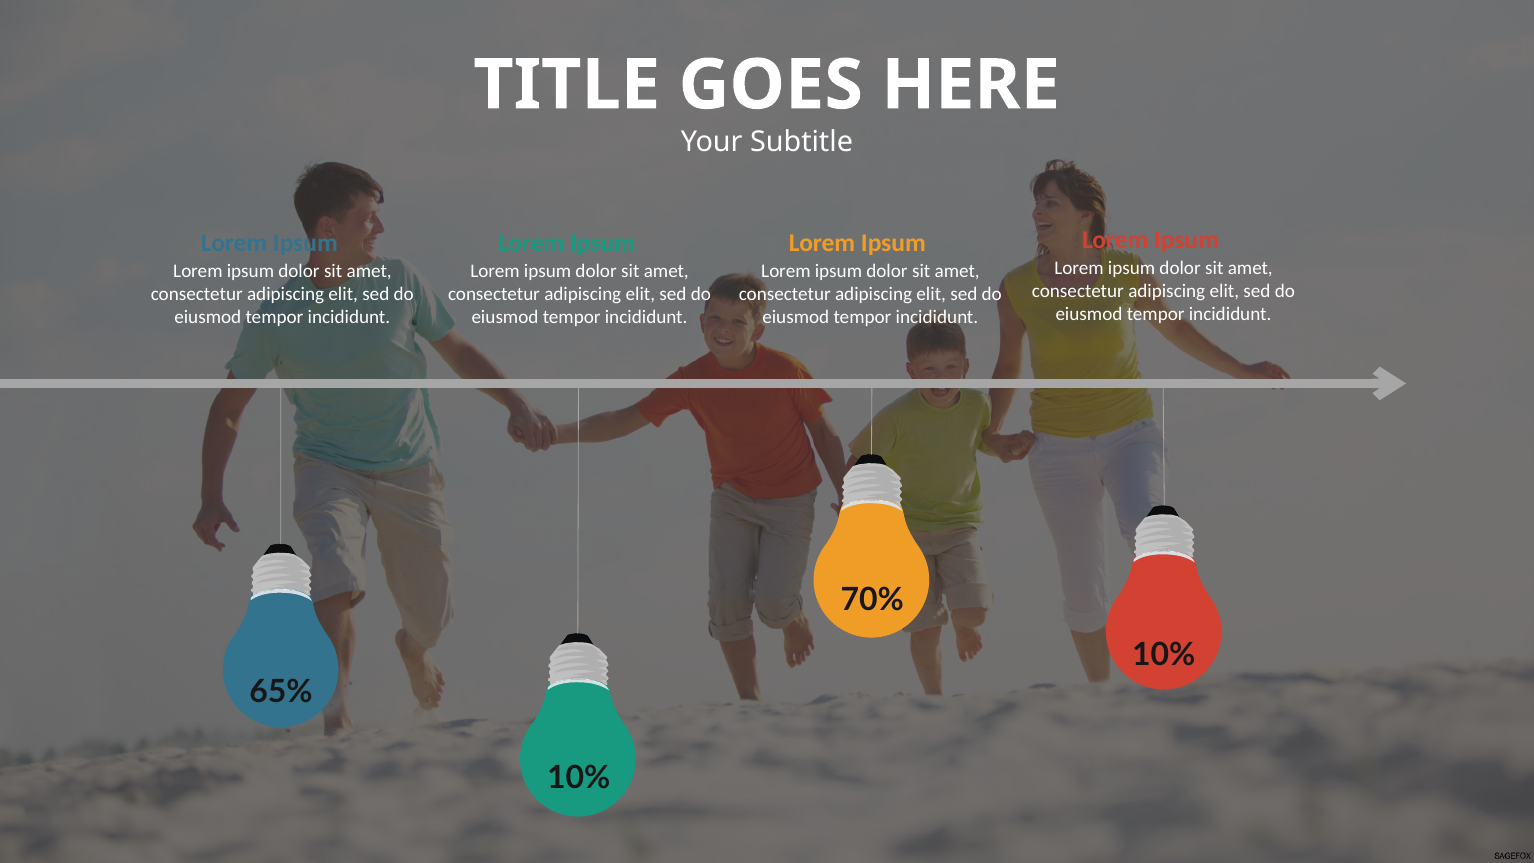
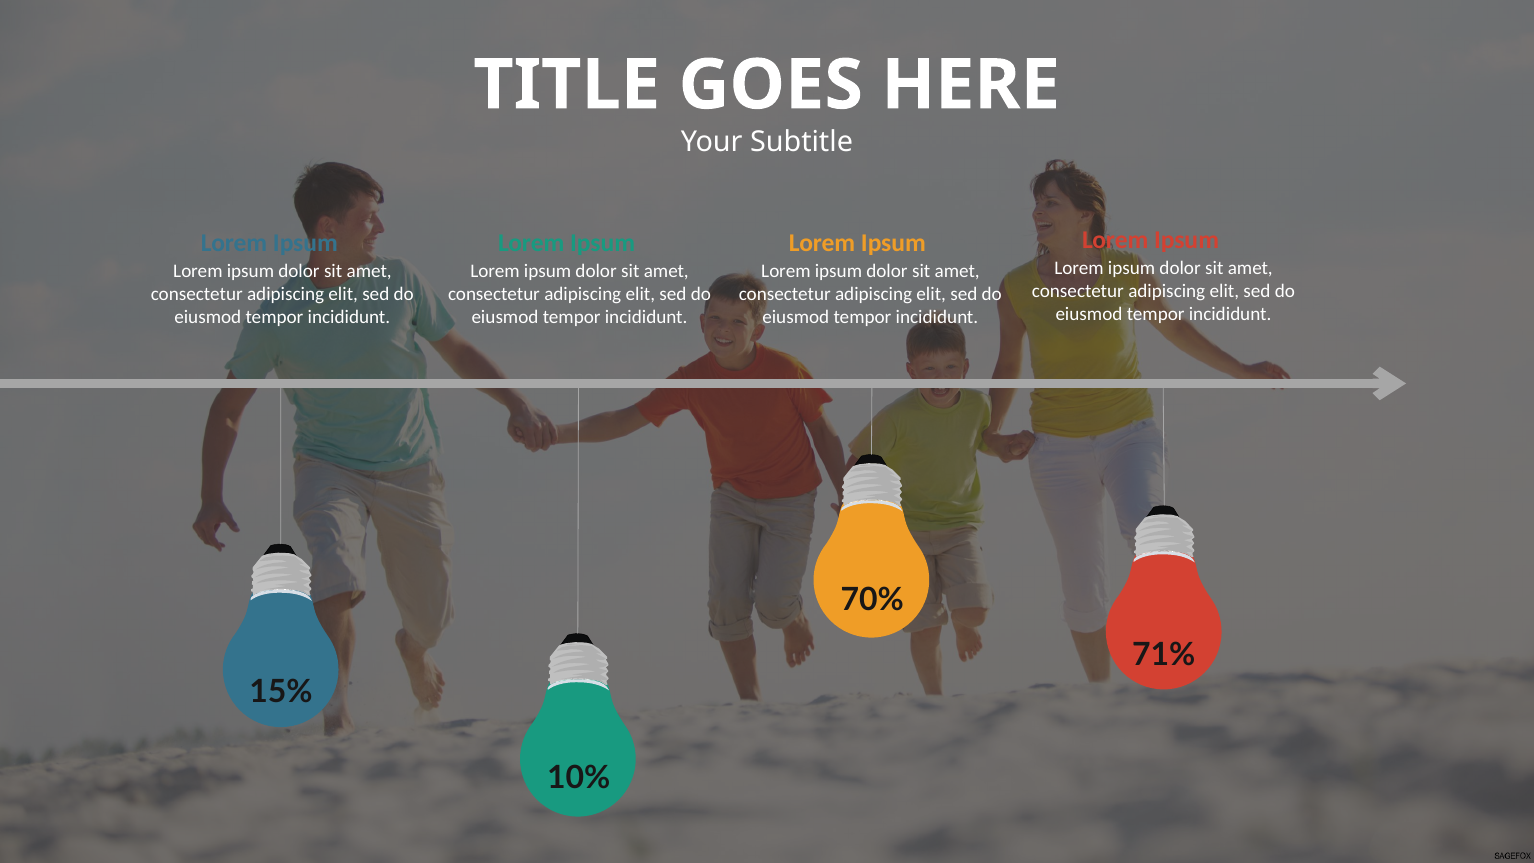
10%: 10% -> 71% (1164, 654)
65%: 65% -> 15% (281, 692)
